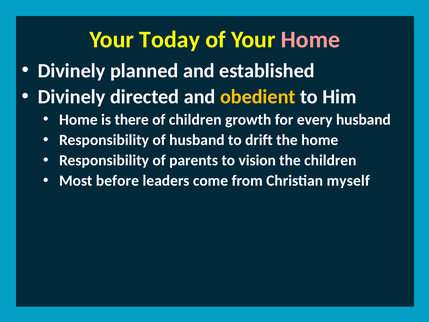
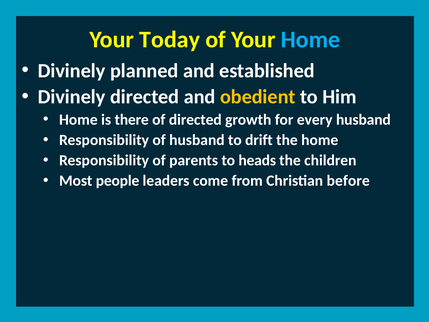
Home colour: pink -> light blue (311, 40)
of children: children -> directed (195, 120)
vision: vision -> heads (257, 160)
before: before -> people (118, 181)
myself: myself -> before (348, 181)
